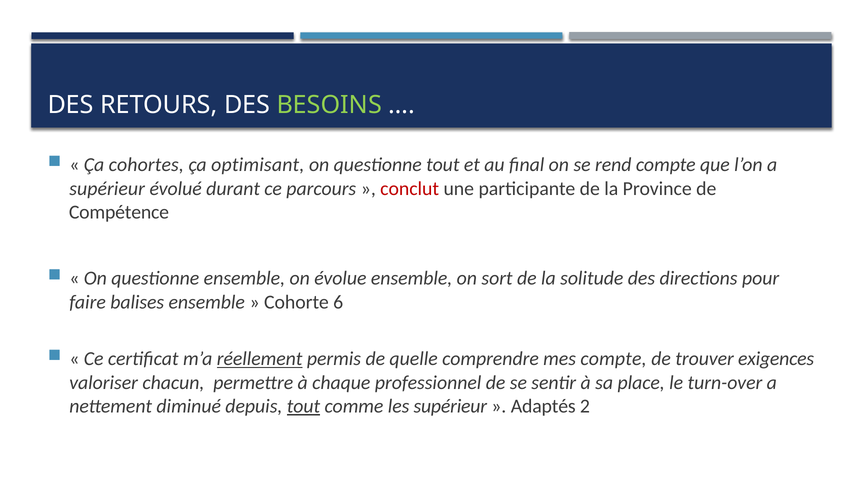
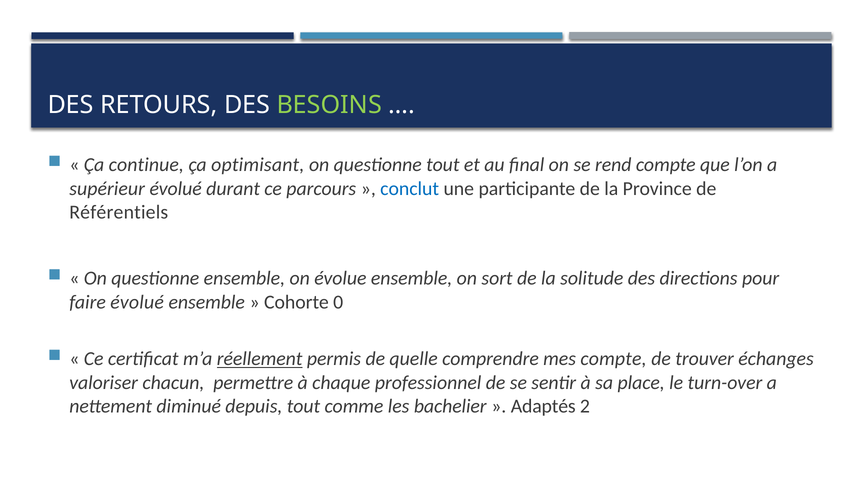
cohortes: cohortes -> continue (146, 165)
conclut colour: red -> blue (410, 189)
Compétence: Compétence -> Référentiels (119, 213)
faire balises: balises -> évolué (137, 302)
6: 6 -> 0 (338, 302)
exigences: exigences -> échanges (776, 359)
tout underline: present -> none (303, 407)
les supérieur: supérieur -> bachelier (450, 407)
